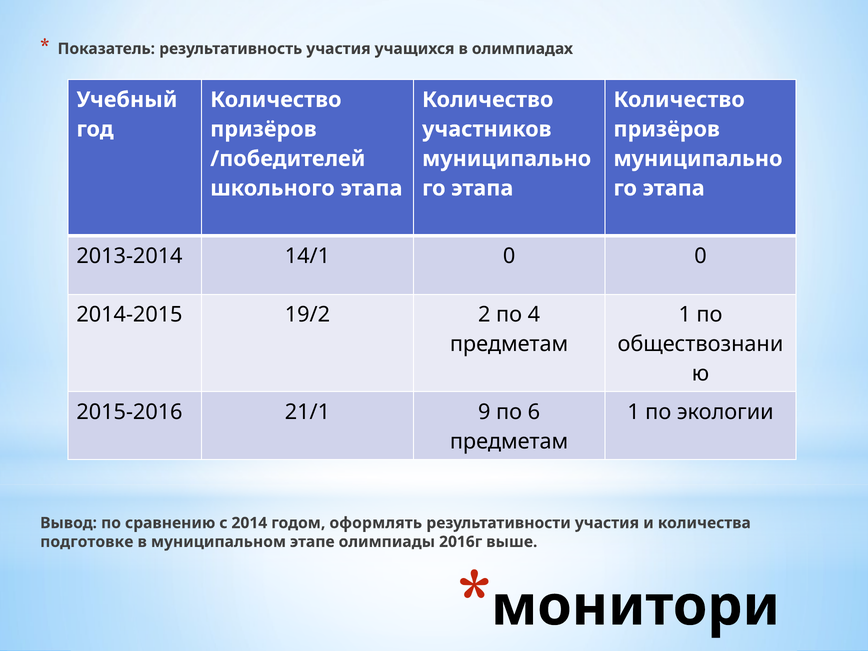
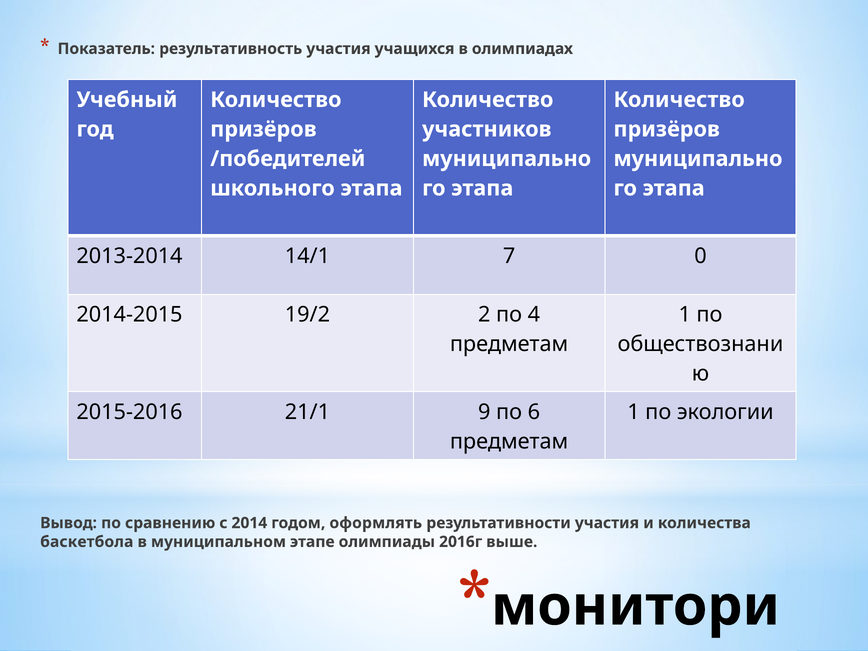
14/1 0: 0 -> 7 (509, 256)
подготовке: подготовке -> баскетбола (87, 542)
